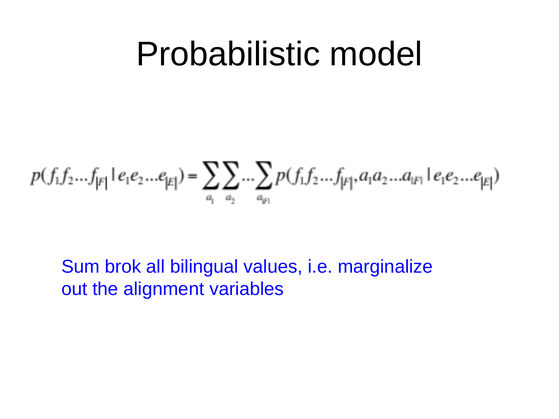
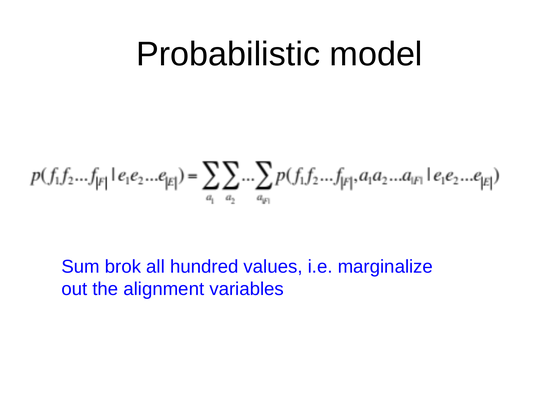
bilingual: bilingual -> hundred (204, 267)
